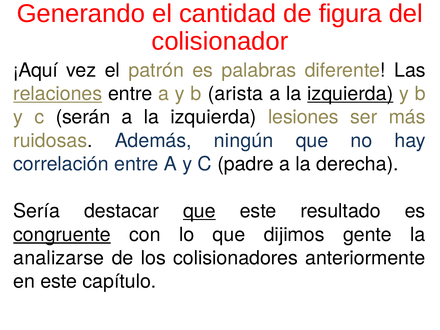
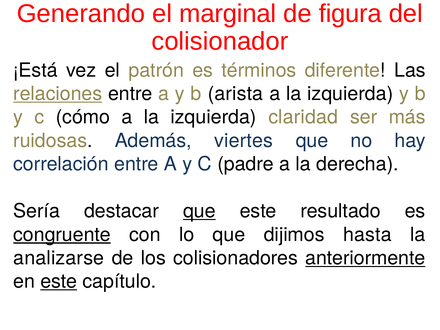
cantidad: cantidad -> marginal (228, 14)
¡Aquí: ¡Aquí -> ¡Está (35, 70)
palabras: palabras -> términos (259, 70)
izquierda underline: present -> none (350, 94)
serán: serán -> cómo (83, 117)
lesiones: lesiones -> claridad (303, 117)
ningún: ningún -> viertes (244, 141)
gente: gente -> hasta (367, 235)
anteriormente underline: none -> present (365, 258)
este underline: none -> present (59, 282)
